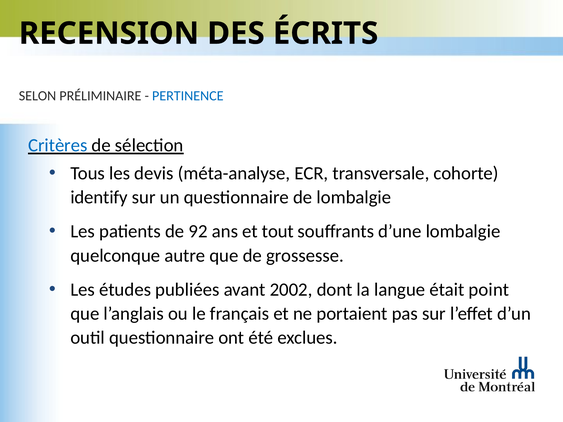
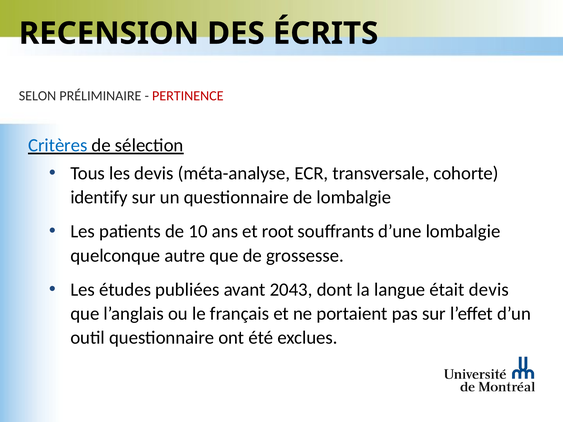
PERTINENCE colour: blue -> red (188, 96)
92: 92 -> 10 (198, 232)
tout: tout -> root (278, 232)
2002: 2002 -> 2043 (291, 290)
était point: point -> devis (489, 290)
